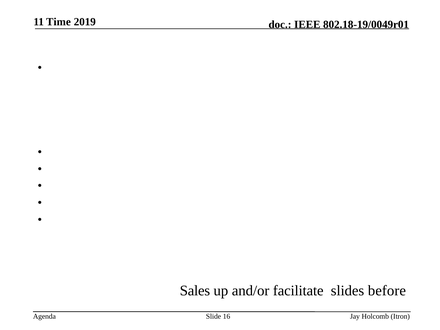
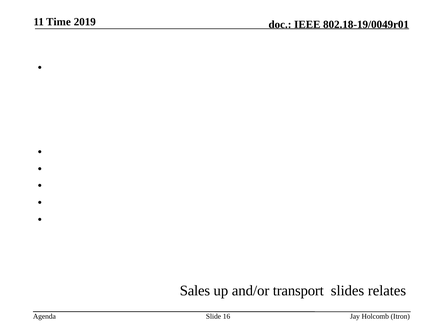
facilitate: facilitate -> transport (298, 291)
before: before -> relates (387, 291)
